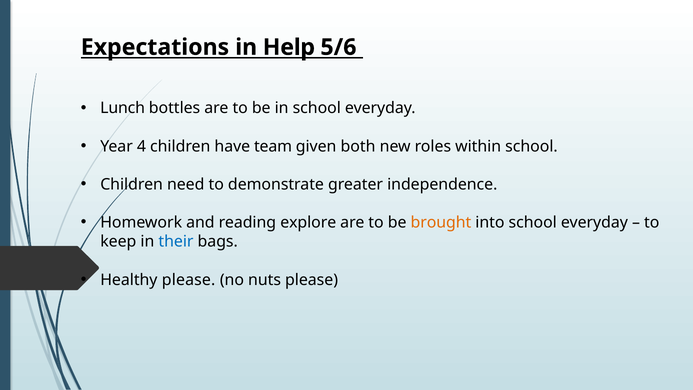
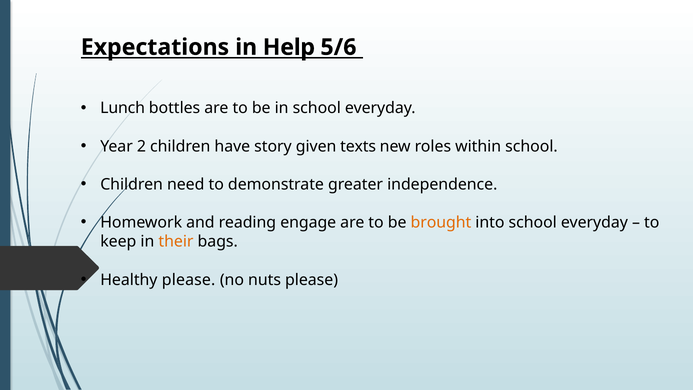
4: 4 -> 2 (141, 146)
team: team -> story (273, 146)
both: both -> texts (358, 146)
explore: explore -> engage (308, 223)
their colour: blue -> orange (176, 242)
